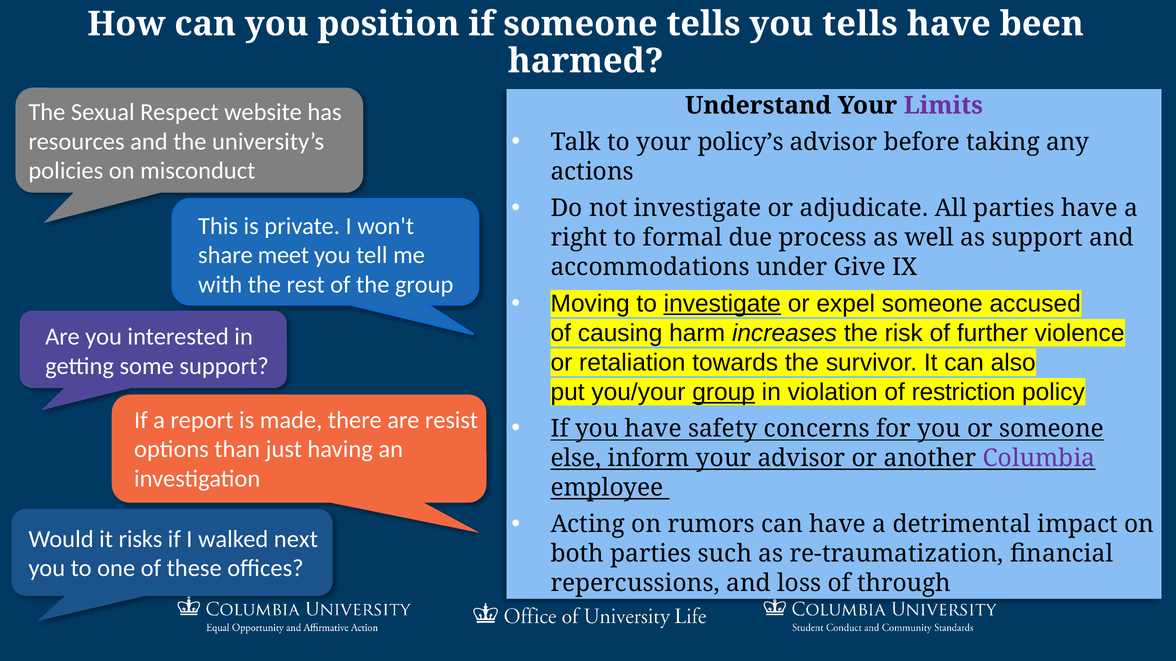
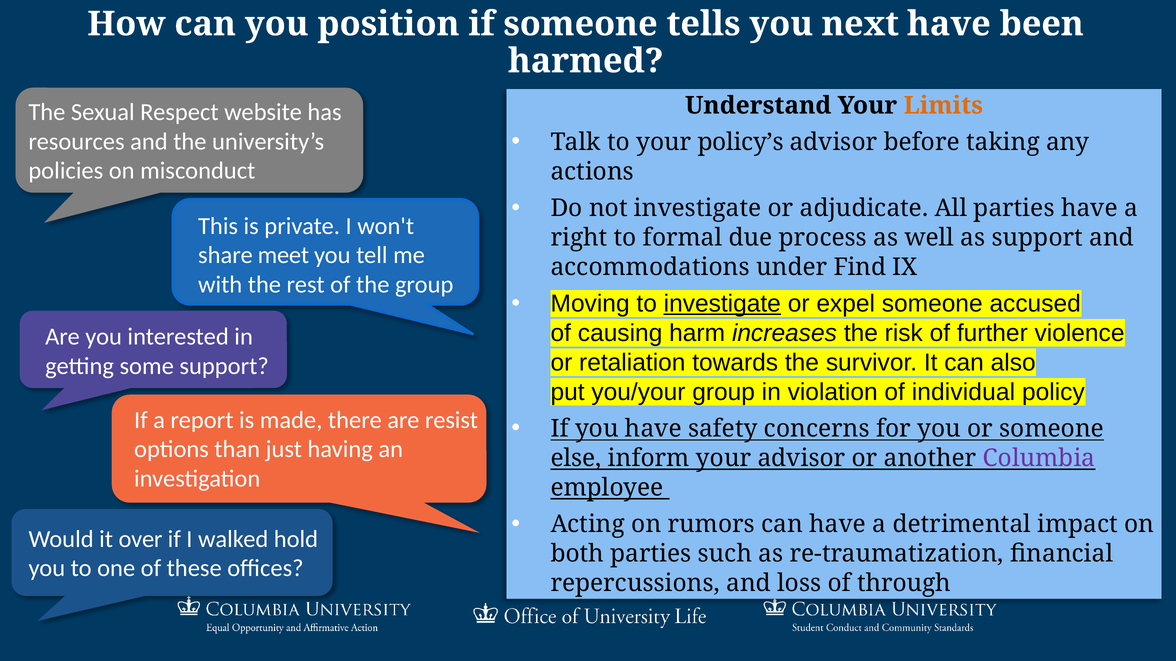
you tells: tells -> next (860, 24)
Limits colour: purple -> orange (943, 106)
Give: Give -> Find (860, 267)
group underline: present -> none (724, 392)
restriction: restriction -> individual (963, 392)
risks: risks -> over (141, 539)
next: next -> hold (296, 539)
